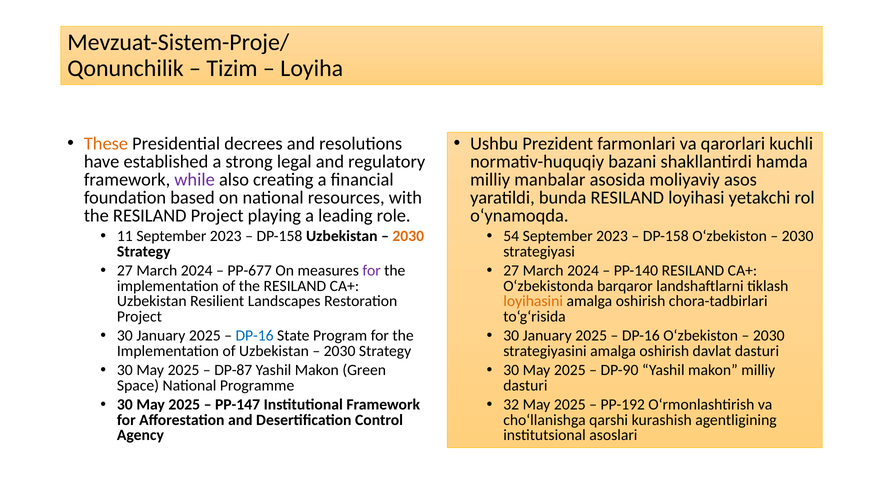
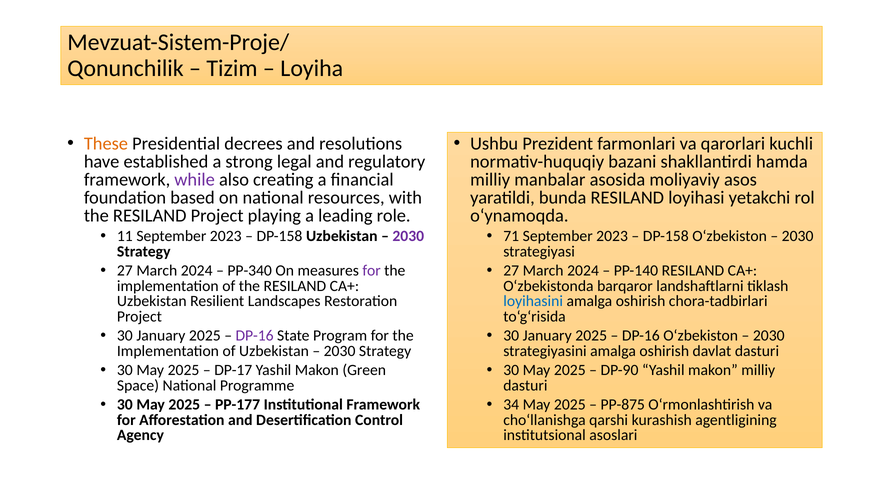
2030 colour: orange -> purple (408, 236)
54: 54 -> 71 (511, 236)
PP-677: PP-677 -> PP-340 (250, 271)
loyihasini colour: orange -> blue (533, 301)
DP-16 colour: blue -> purple (255, 336)
DP-87: DP-87 -> DP-17 (233, 370)
PP-147: PP-147 -> PP-177 (238, 405)
32: 32 -> 34 (511, 405)
PP-192: PP-192 -> PP-875 (623, 405)
